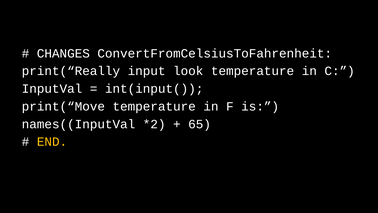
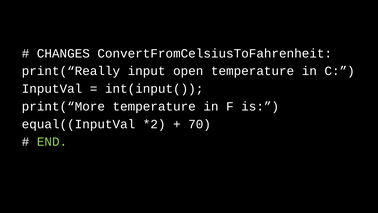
look: look -> open (188, 71)
print(“Move: print(“Move -> print(“More (63, 106)
names((InputVal: names((InputVal -> equal((InputVal (78, 124)
65: 65 -> 70 (200, 124)
END colour: yellow -> light green (52, 142)
